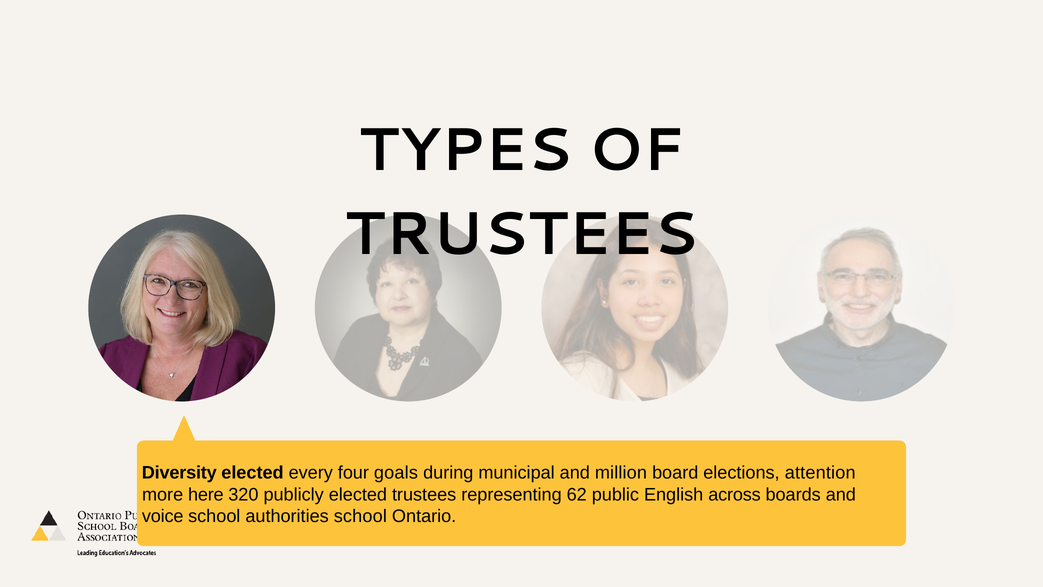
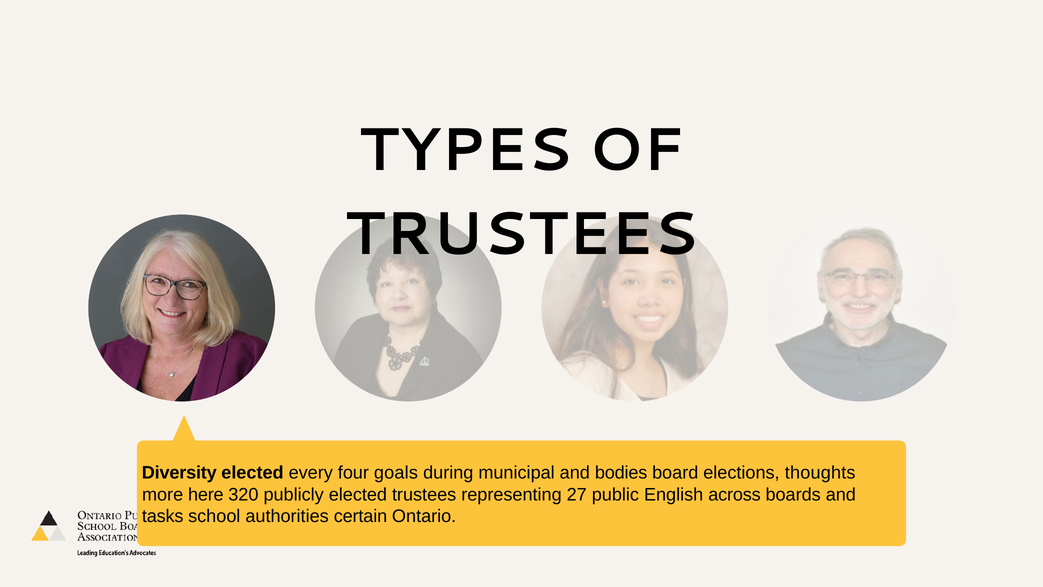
million: million -> bodies (621, 473)
attention: attention -> thoughts (820, 473)
62: 62 -> 27 (577, 494)
voice: voice -> tasks (163, 516)
authorities school: school -> certain (360, 516)
